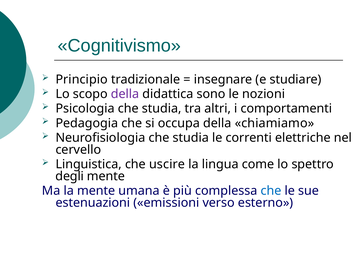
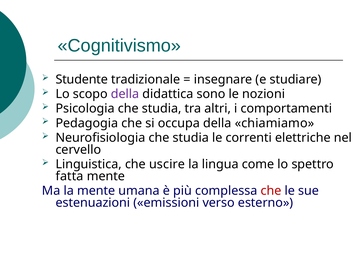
Principio: Principio -> Studente (82, 79)
degli: degli -> fatta (70, 176)
che colour: blue -> red (271, 191)
